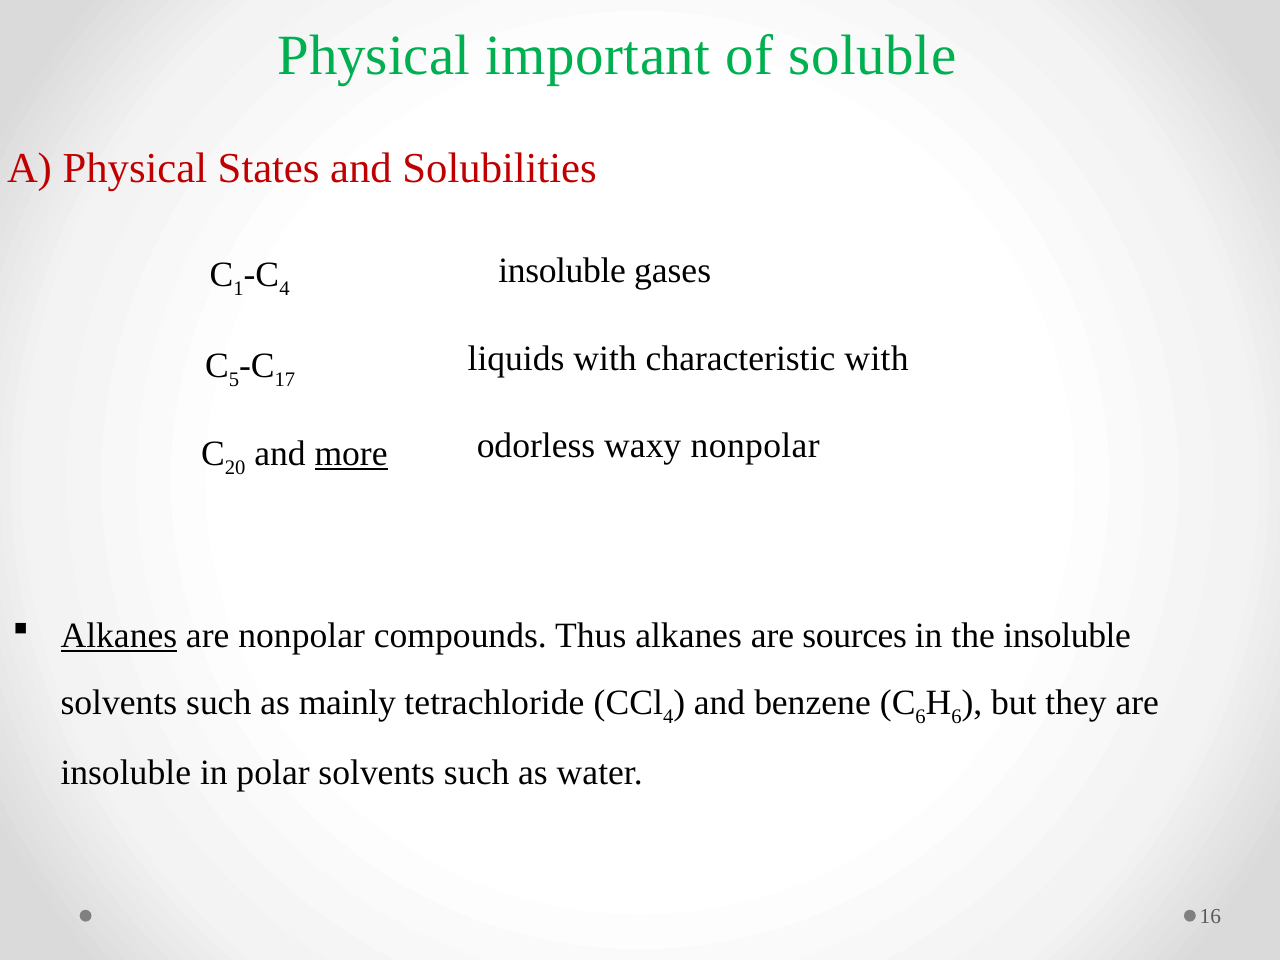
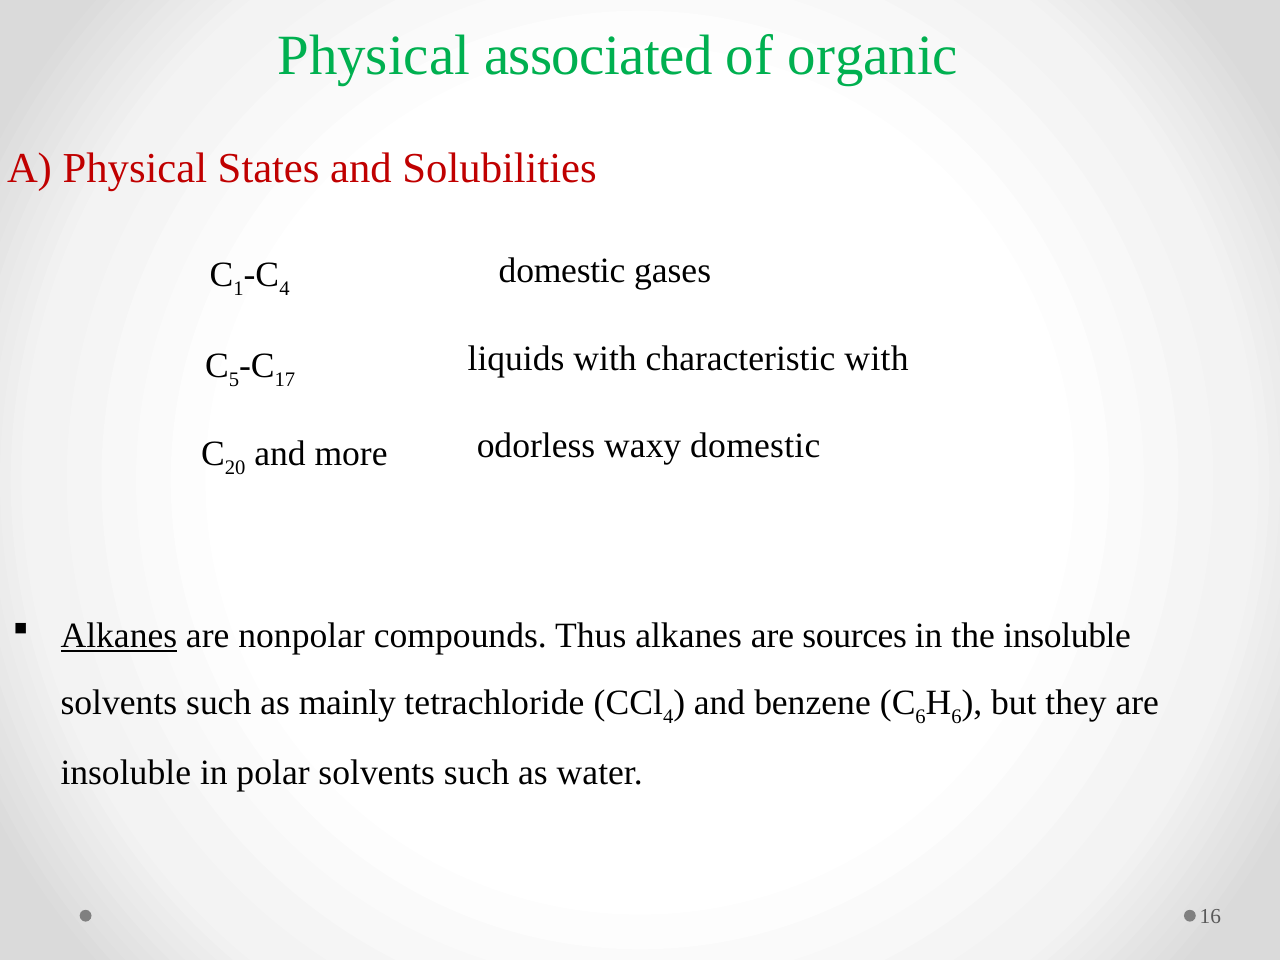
important: important -> associated (598, 55)
soluble: soluble -> organic (873, 55)
insoluble: insoluble -> domestic (562, 271)
more underline: present -> none (351, 453)
waxy nonpolar: nonpolar -> domestic (755, 446)
